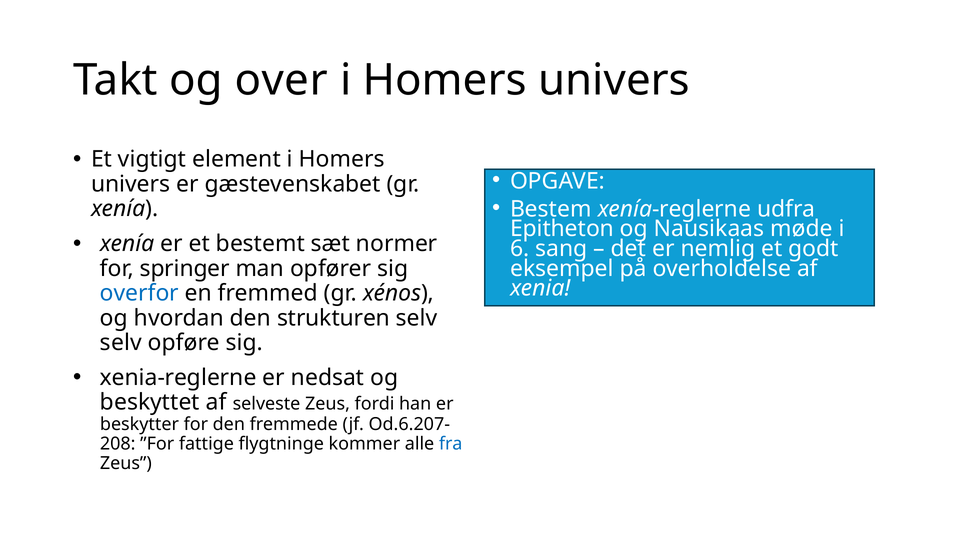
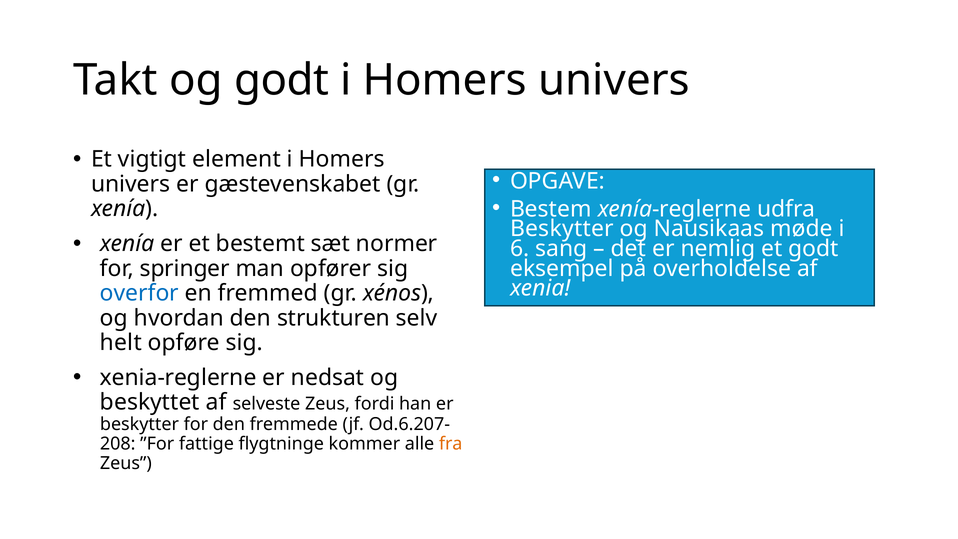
og over: over -> godt (282, 80)
Epitheton: Epitheton -> Beskytter (562, 229)
selv: selv -> helt (121, 343)
fra colour: blue -> orange (451, 444)
